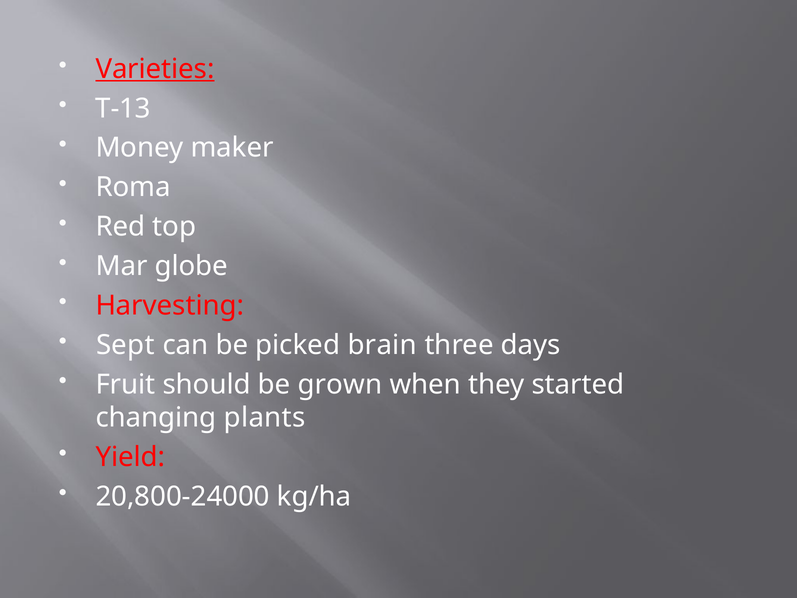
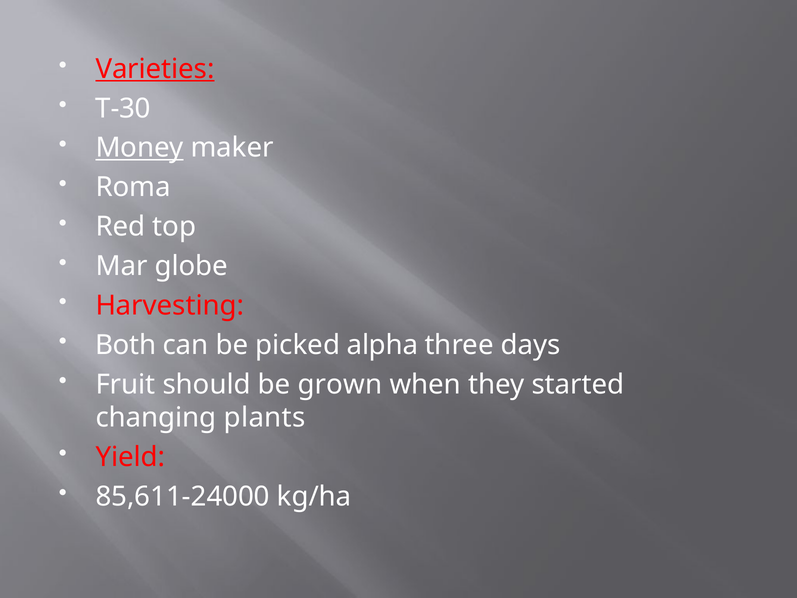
T-13: T-13 -> T-30 (123, 108)
Money underline: none -> present (140, 148)
Sept: Sept -> Both (126, 345)
brain: brain -> alpha (382, 345)
20,800-24000: 20,800-24000 -> 85,611-24000 (183, 496)
